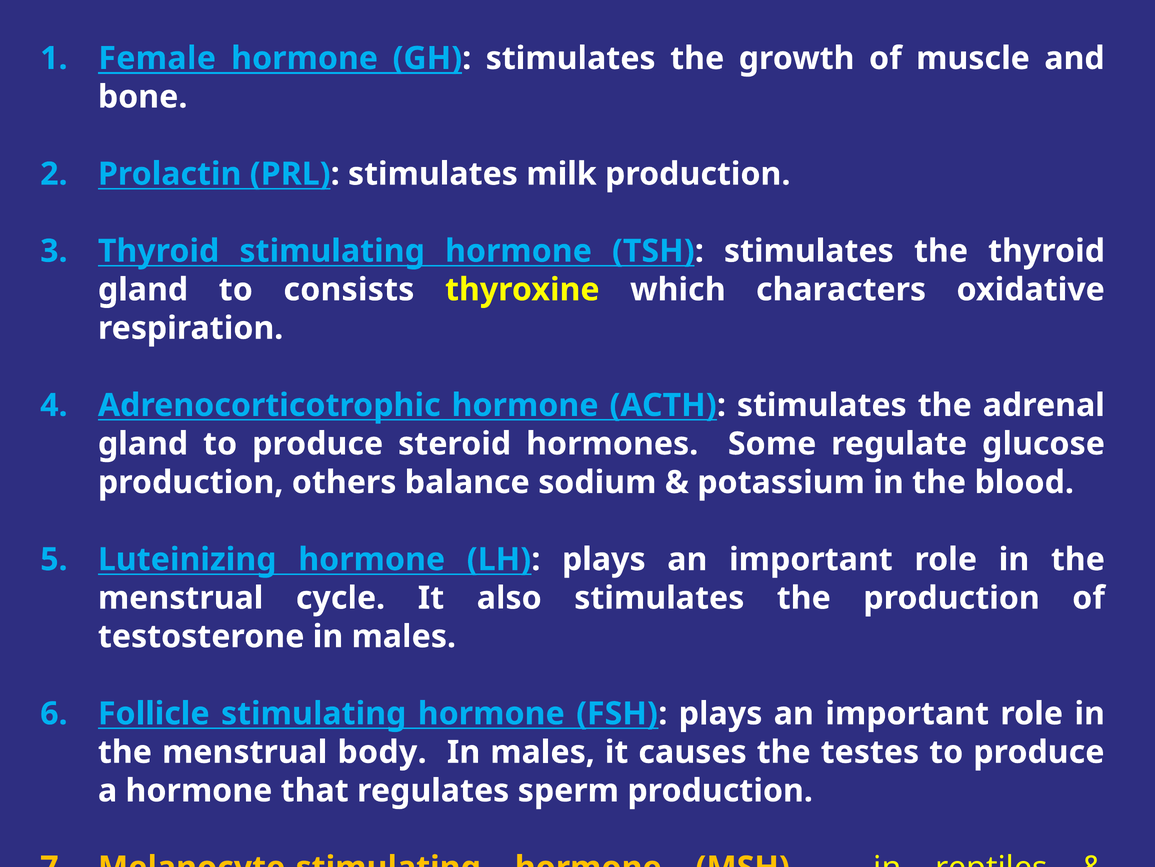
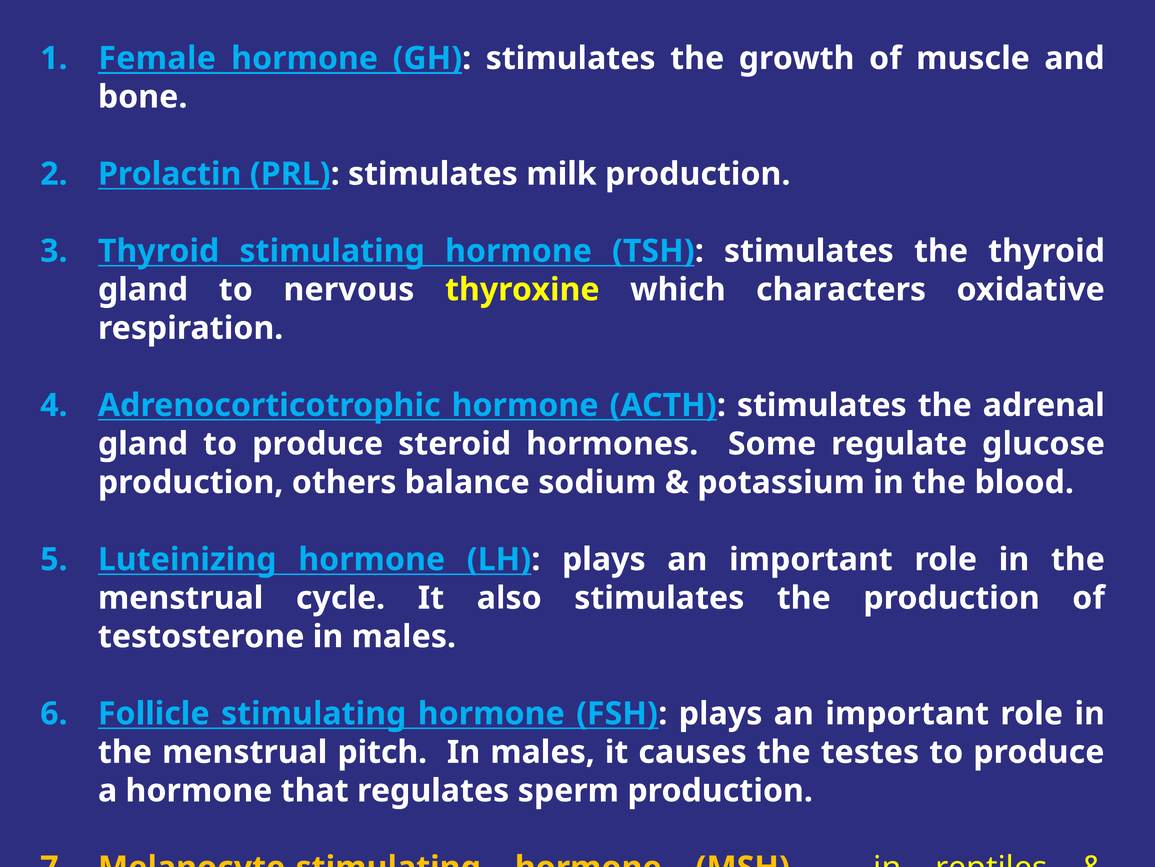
consists: consists -> nervous (349, 289)
body: body -> pitch (382, 752)
